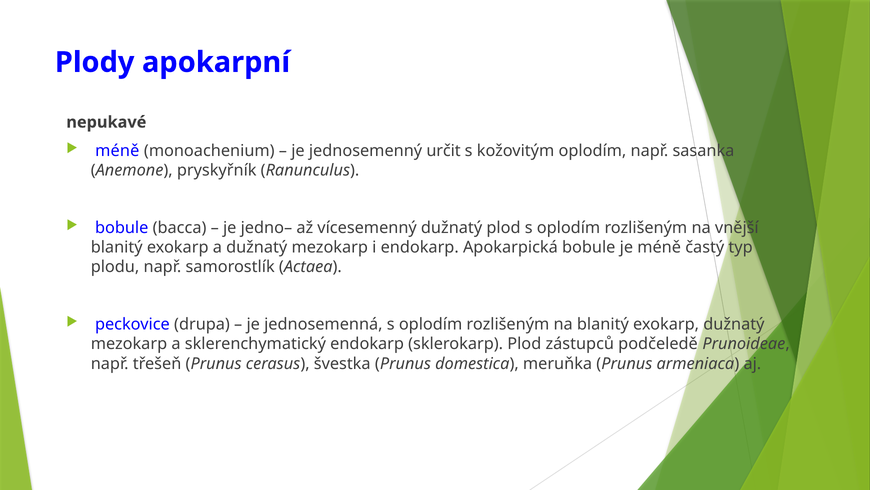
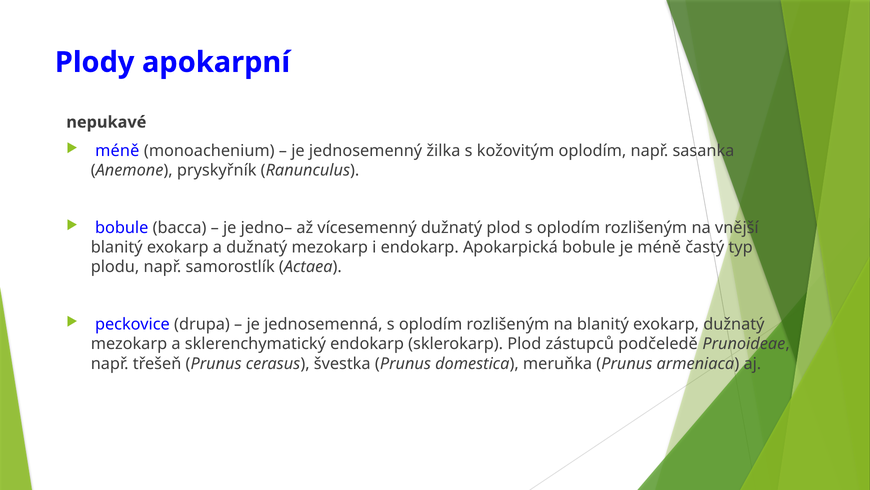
určit: určit -> žilka (443, 151)
